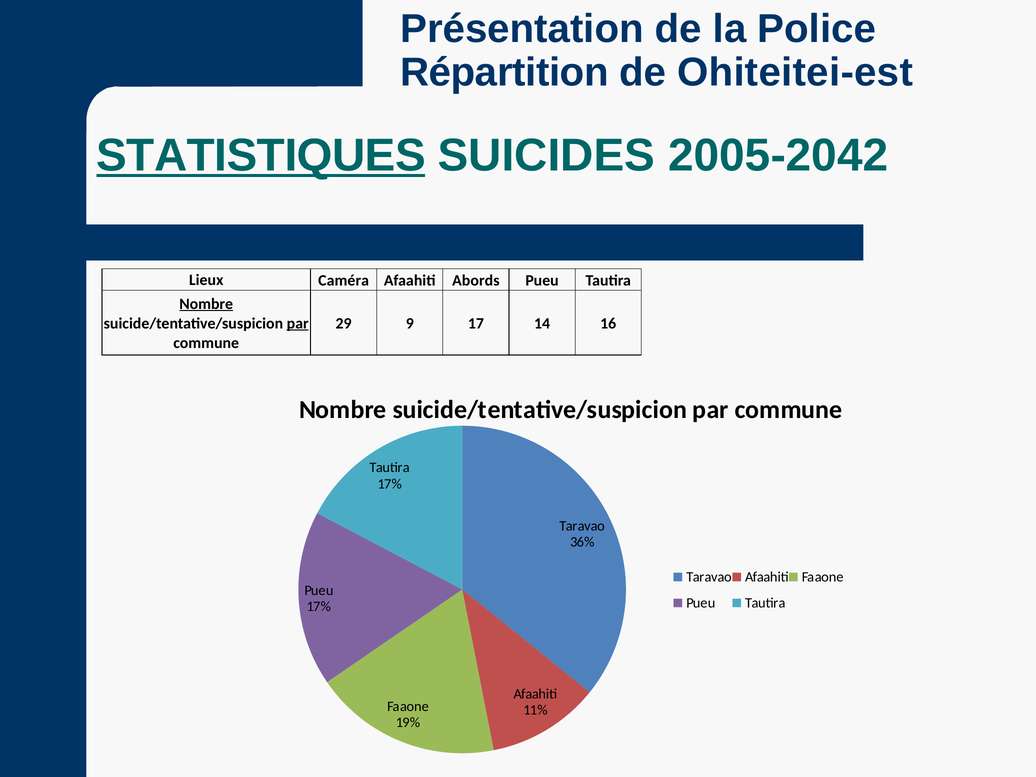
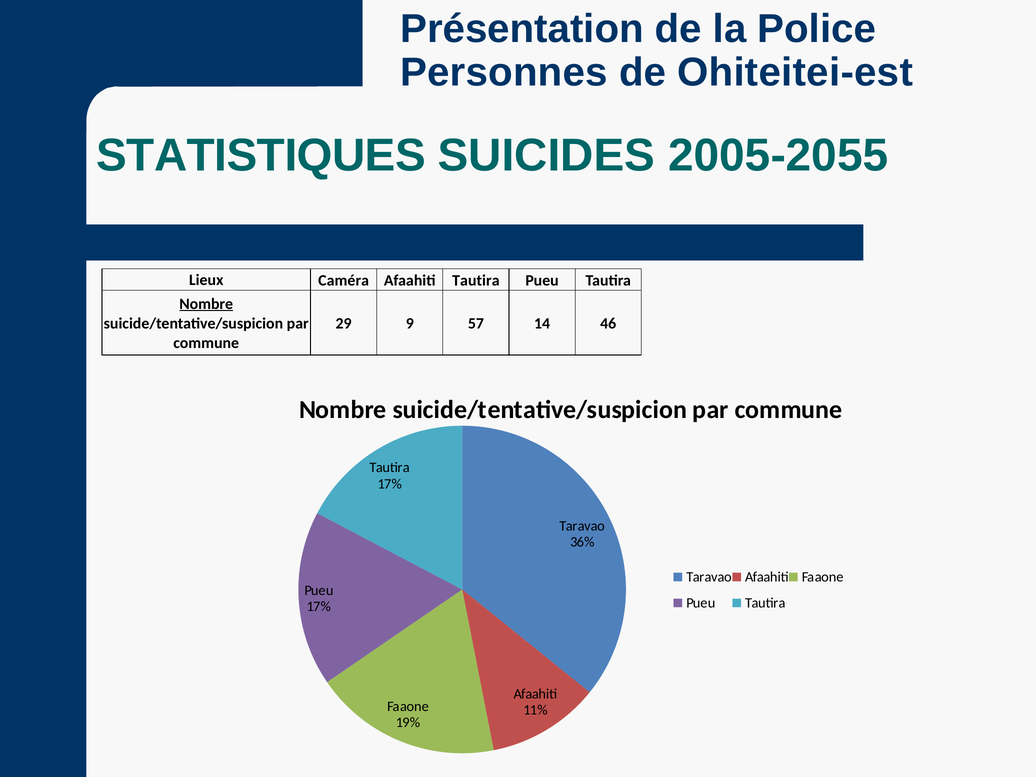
Répartition: Répartition -> Personnes (504, 73)
STATISTIQUES underline: present -> none (261, 156)
2005-2042: 2005-2042 -> 2005-2055 (778, 156)
Afaahiti Abords: Abords -> Tautira (476, 281)
par underline: present -> none (298, 323)
17: 17 -> 57 (476, 323)
16: 16 -> 46 (608, 323)
